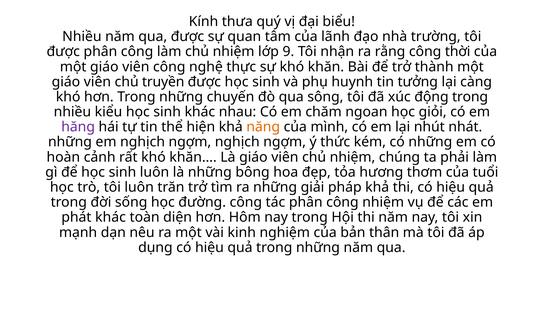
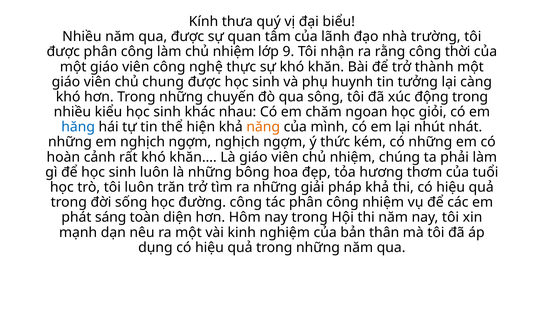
truyền: truyền -> chung (163, 82)
hăng colour: purple -> blue (78, 127)
phát khác: khác -> sáng (111, 218)
